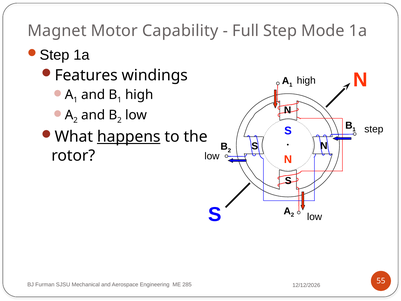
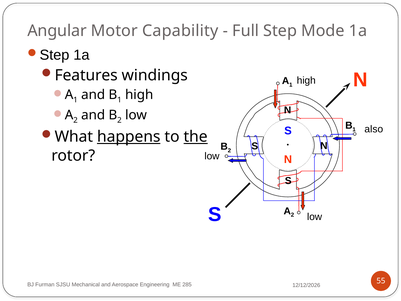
Magnet: Magnet -> Angular (57, 31)
step: step -> also (374, 129)
the underline: none -> present (196, 137)
